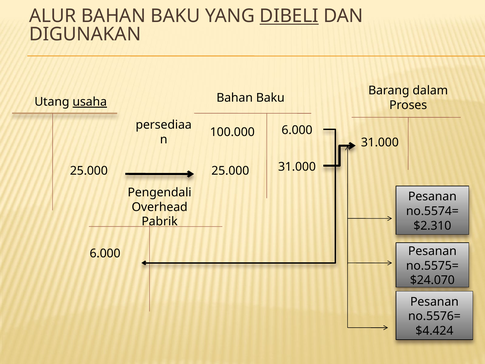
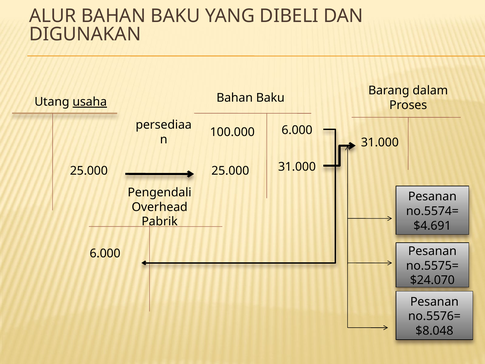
DIBELI underline: present -> none (289, 16)
$2.310: $2.310 -> $4.691 (432, 226)
$4.424: $4.424 -> $8.048 (434, 331)
